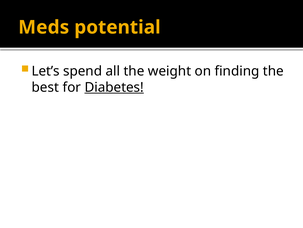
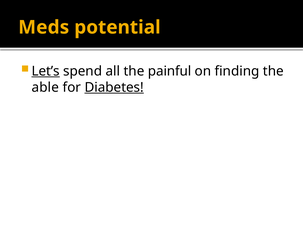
Let’s underline: none -> present (46, 71)
weight: weight -> painful (170, 71)
best: best -> able (45, 87)
